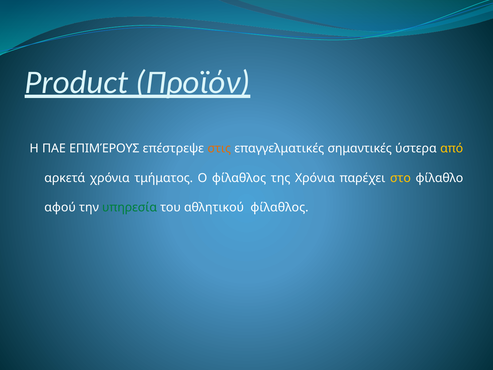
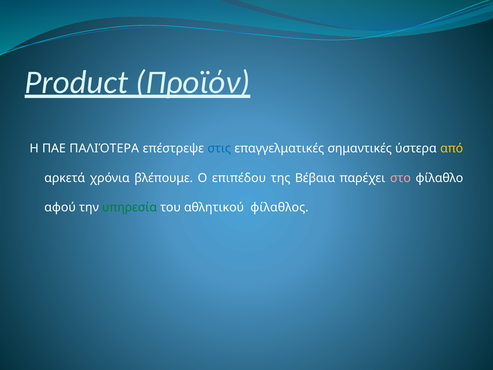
ΕΠΙΜΈΡΟΥΣ: ΕΠΙΜΈΡΟΥΣ -> ΠΑΛΙΌΤΕΡΑ (104, 148)
στις colour: orange -> blue (219, 148)
τμήματος: τμήματος -> βλέπουμε (164, 178)
Ο φίλαθλος: φίλαθλος -> επιπέδου (239, 178)
της Χρόνια: Χρόνια -> Βέβαια (315, 178)
στο colour: yellow -> pink (400, 178)
